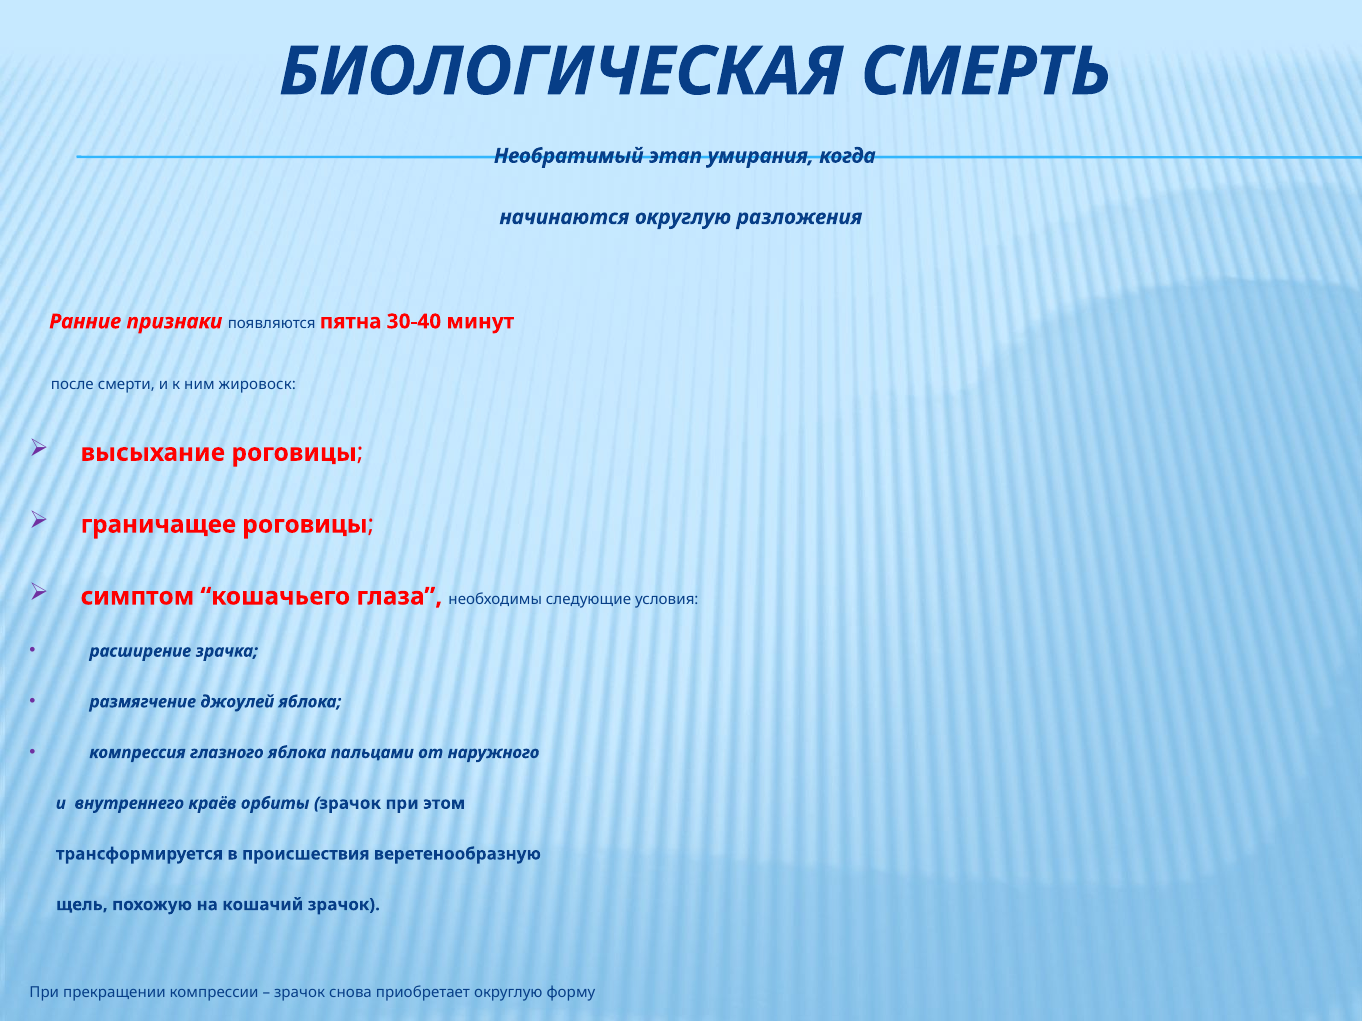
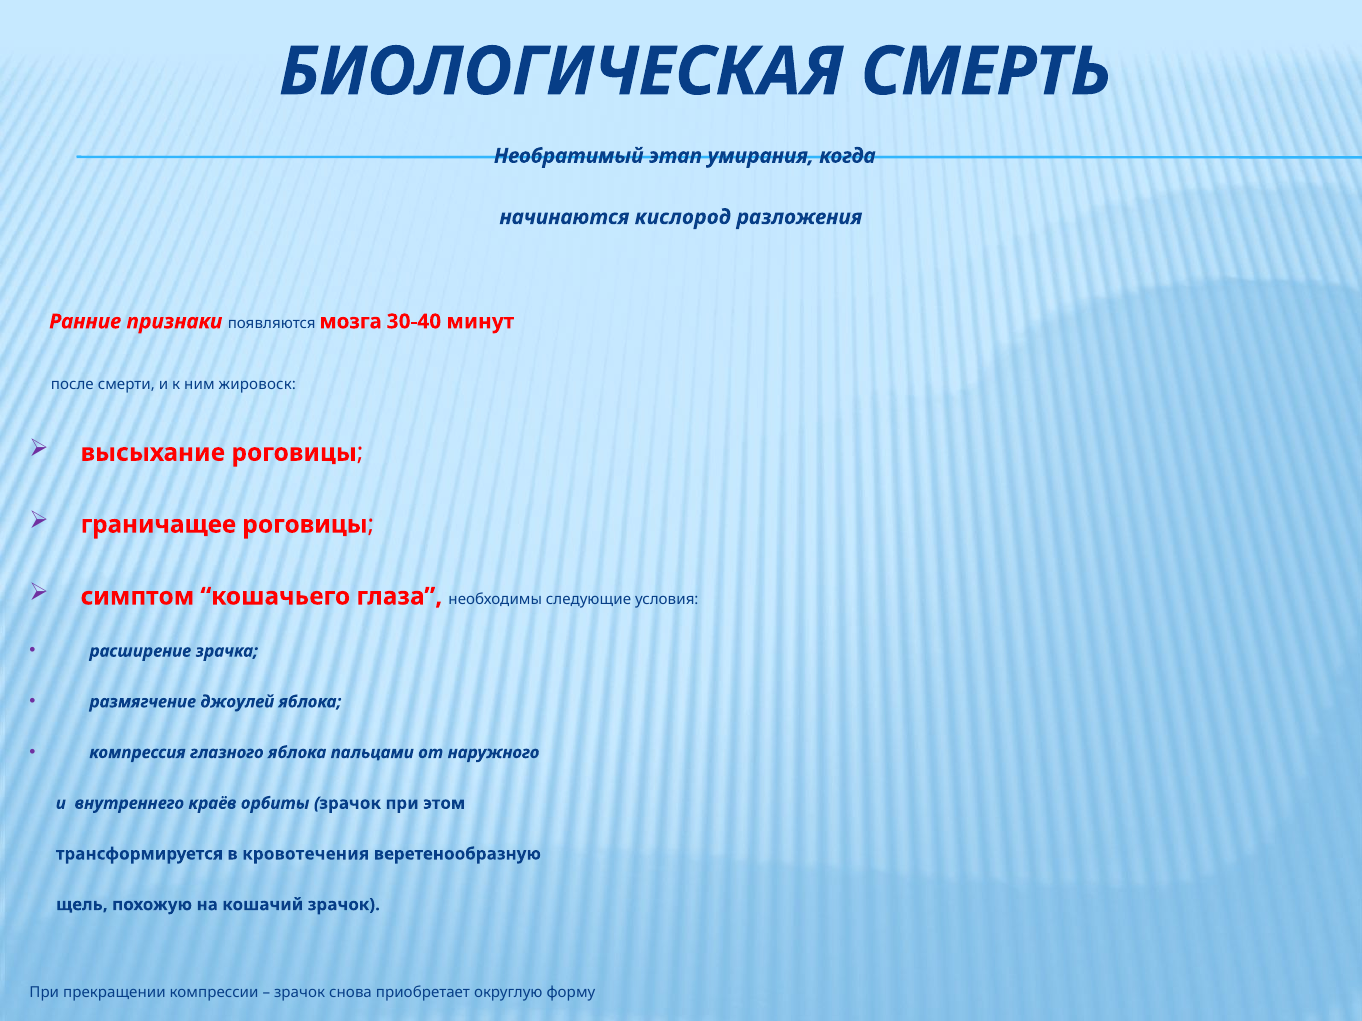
начинаются округлую: округлую -> кислород (683, 217)
пятна: пятна -> мозга (351, 322)
происшествия: происшествия -> кровотечения (306, 854)
